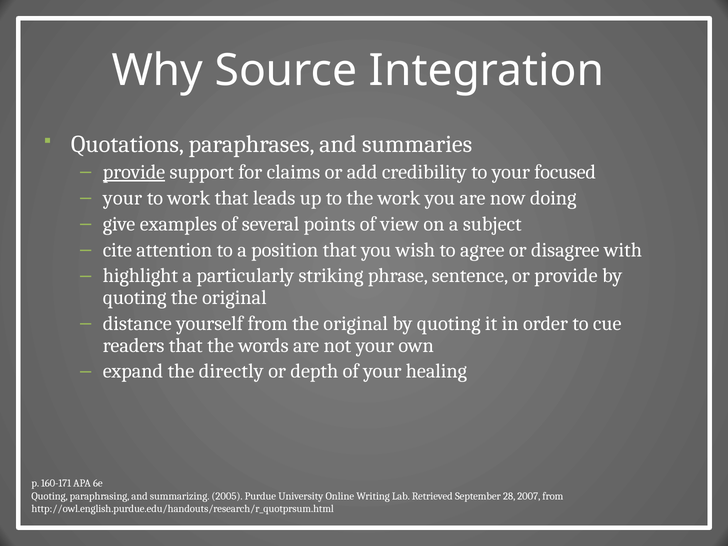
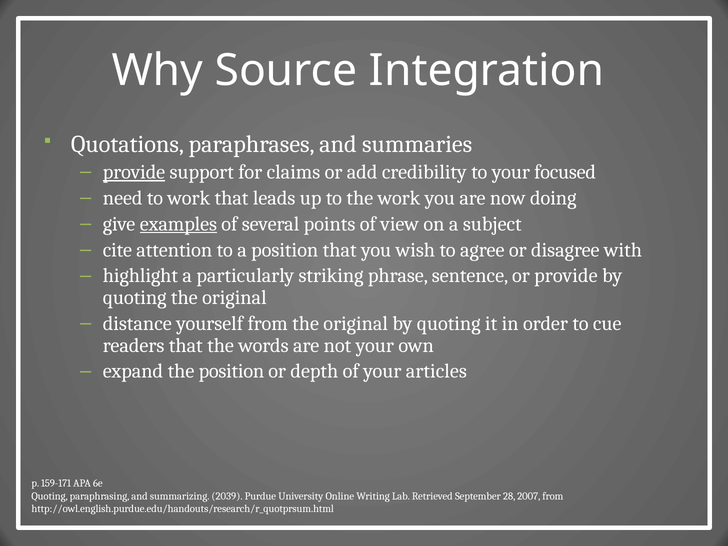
your: your -> need (123, 198)
examples underline: none -> present (178, 224)
the directly: directly -> position (231, 371)
healing: healing -> articles (436, 371)
160-171: 160-171 -> 159-171 (56, 483)
2005: 2005 -> 2039 (227, 496)
